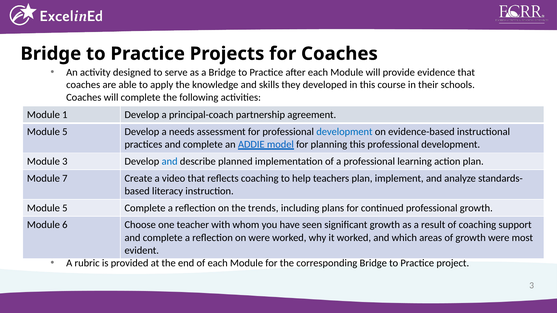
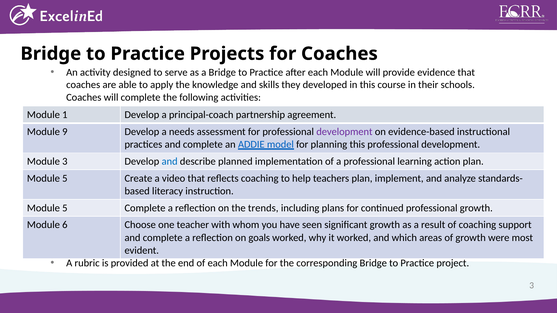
5: 5 -> 9 (65, 132)
development colour: blue -> purple (344, 132)
7: 7 -> 5 (65, 178)
on were: were -> goals (259, 238)
